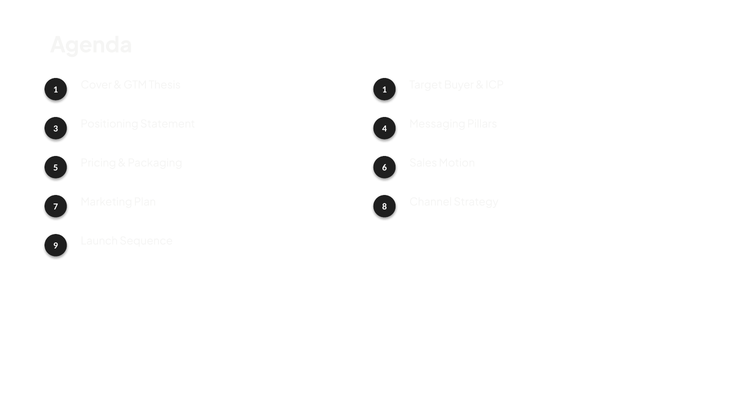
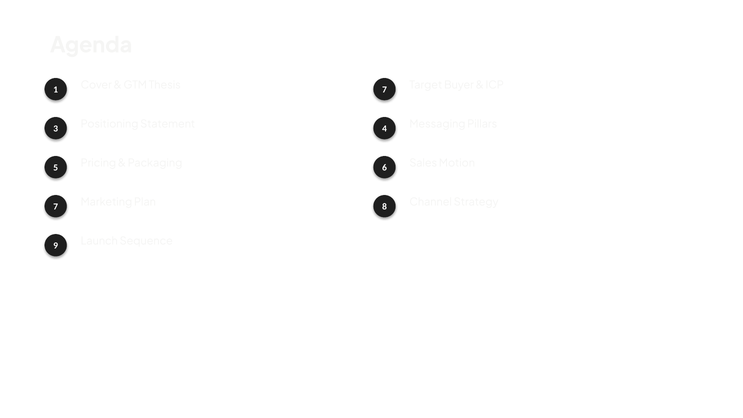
Thesis 1: 1 -> 7 (384, 90)
